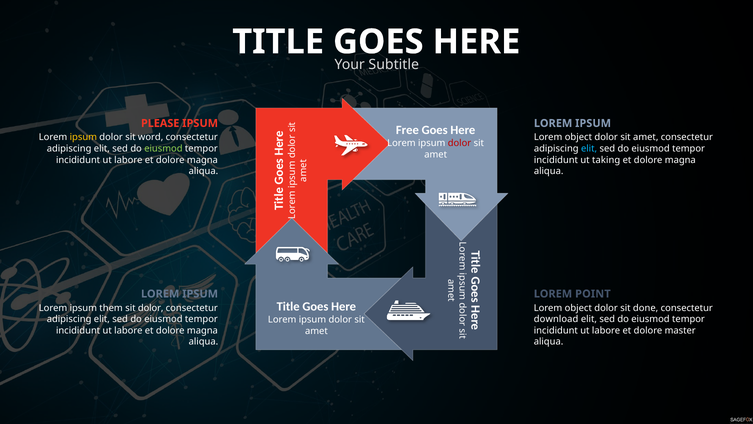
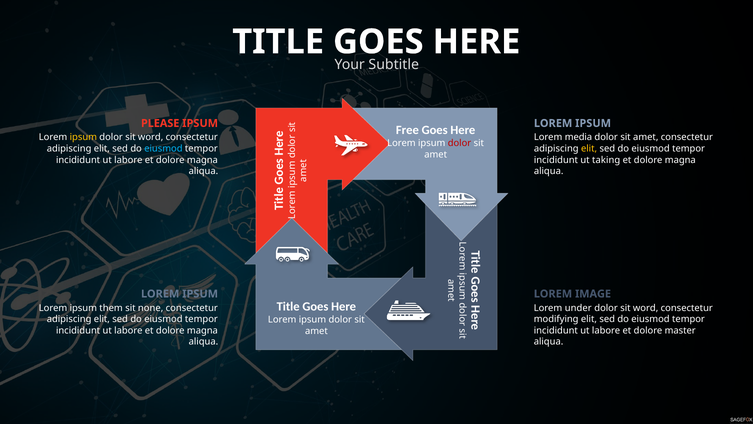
object: object -> media (578, 137)
eiusmod colour: light green -> light blue (163, 148)
elit colour: light blue -> yellow (589, 148)
POINT: POINT -> IMAGE (593, 294)
sit dolor: dolor -> none (151, 308)
object: object -> under (578, 308)
done: done -> word (646, 308)
download: download -> modifying (556, 319)
